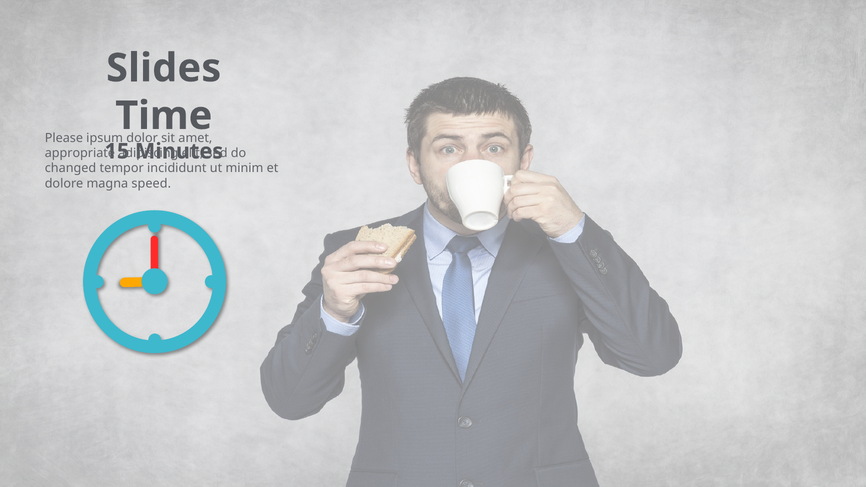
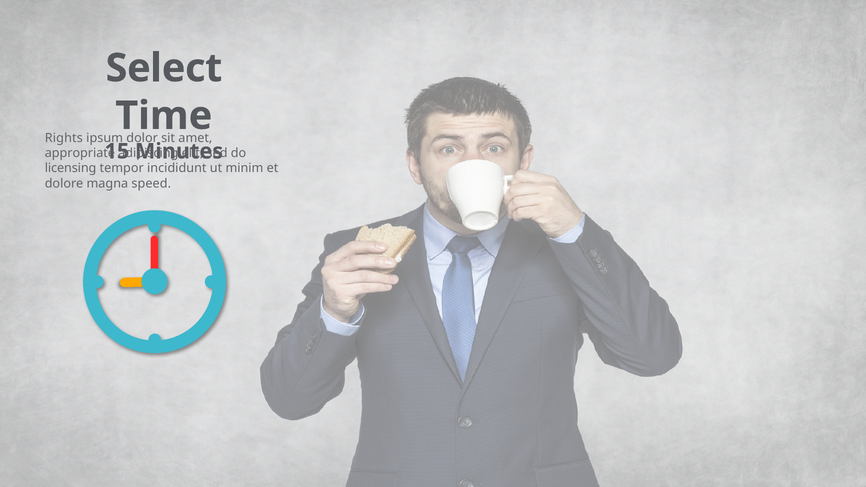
Slides: Slides -> Select (164, 68)
Please: Please -> Rights (64, 138)
changed: changed -> licensing (71, 168)
